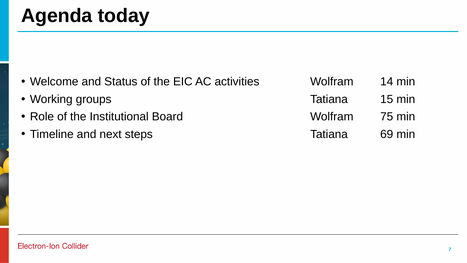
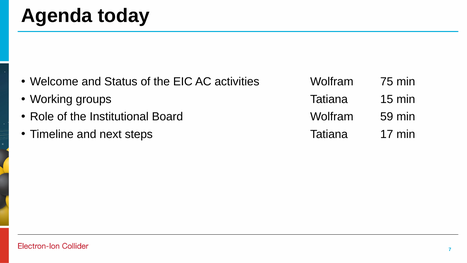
14: 14 -> 75 (387, 82)
75: 75 -> 59 (387, 117)
69: 69 -> 17 (387, 134)
